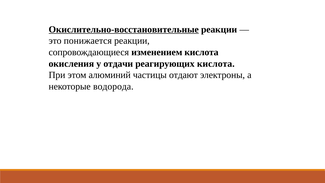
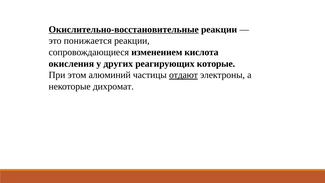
отдачи: отдачи -> других (118, 64)
реагирующих кислота: кислота -> которые (216, 64)
отдают underline: none -> present (183, 75)
водорода: водорода -> дихромат (113, 86)
